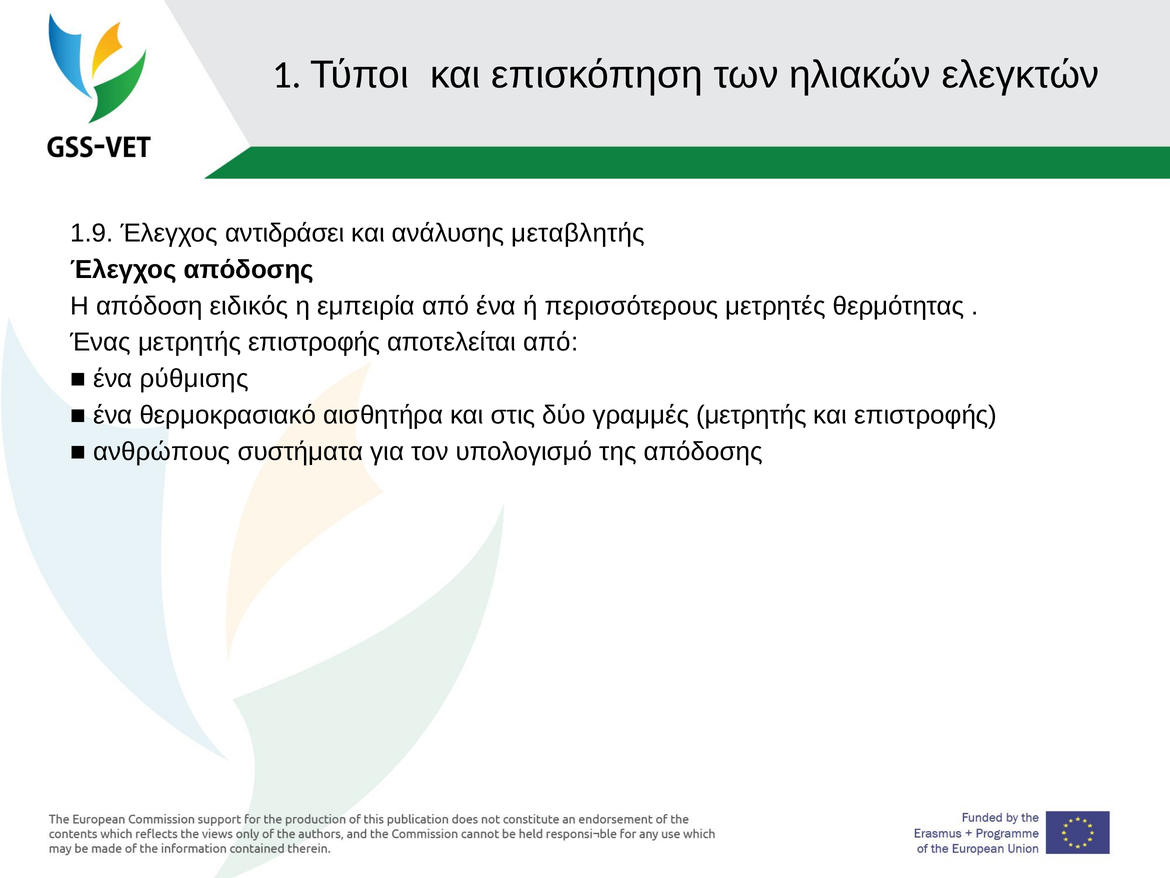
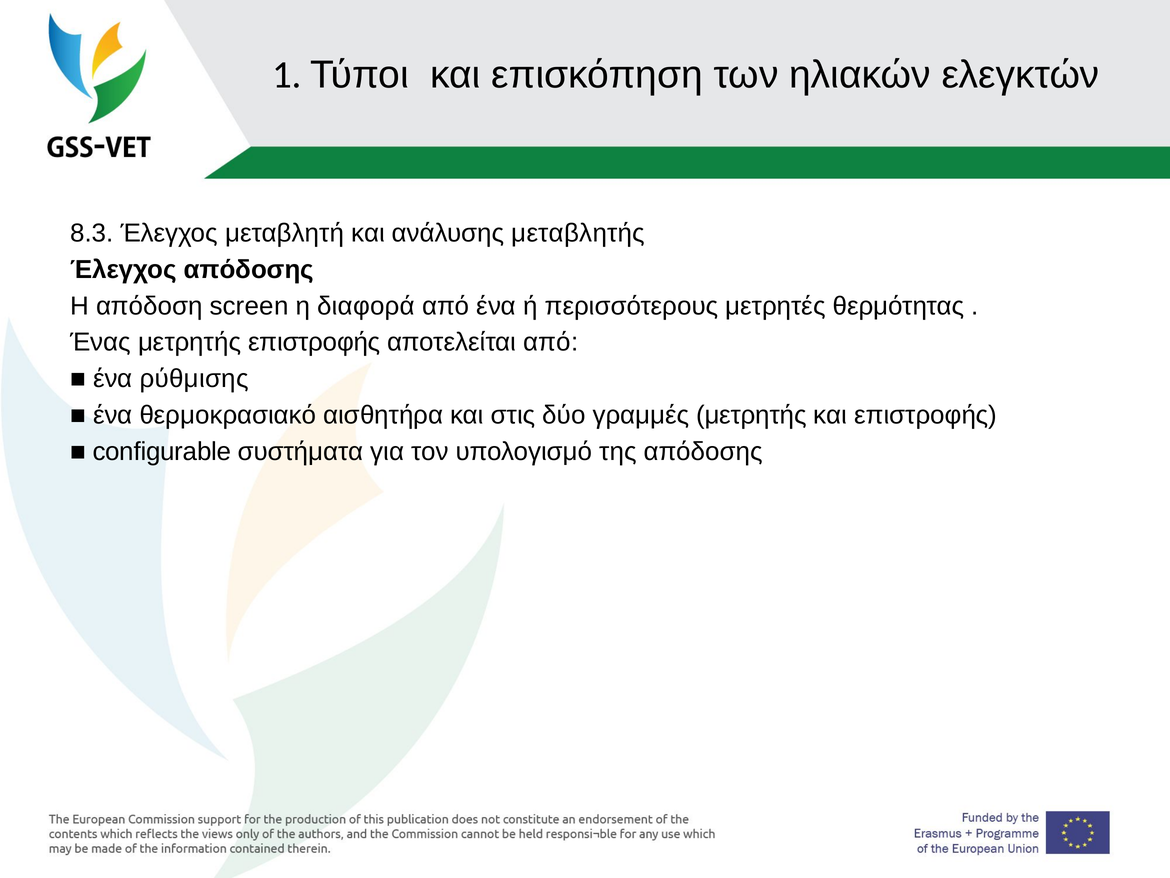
1.9: 1.9 -> 8.3 (92, 233)
αντιδράσει: αντιδράσει -> μεταβλητή (285, 233)
ειδικός: ειδικός -> screen (249, 306)
εμπειρία: εμπειρία -> διαφορά (366, 306)
ανθρώπους: ανθρώπους -> configurable (162, 451)
